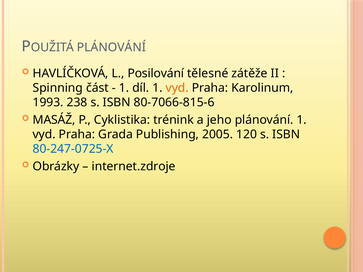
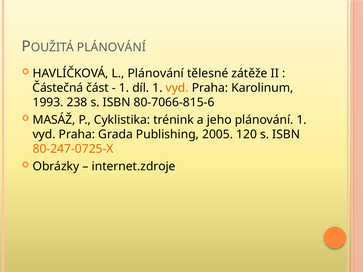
L Posilování: Posilování -> Plánování (156, 73)
Spinning: Spinning -> Částečná (58, 88)
80-247-0725-X colour: blue -> orange (73, 149)
